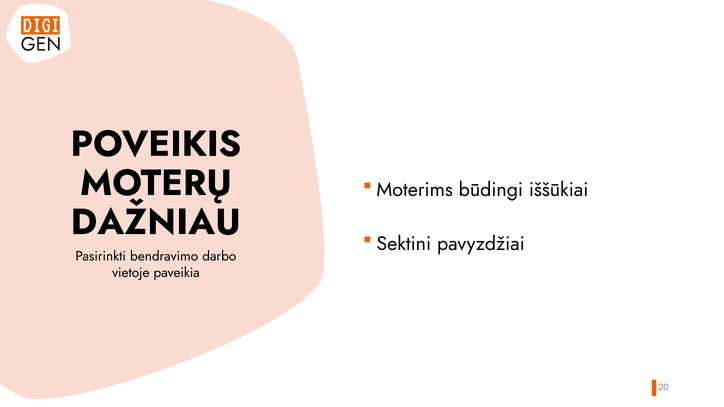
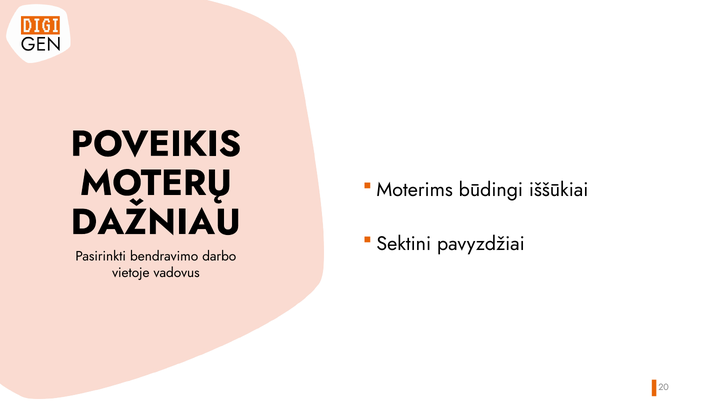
paveikia: paveikia -> vadovus (177, 273)
